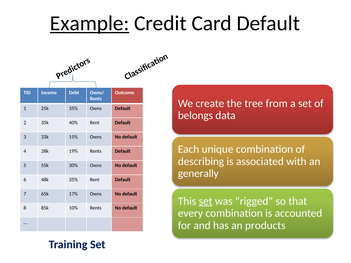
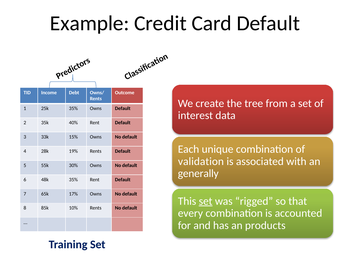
Example underline: present -> none (90, 23)
belongs: belongs -> interest (195, 116)
describing: describing -> validation (201, 162)
